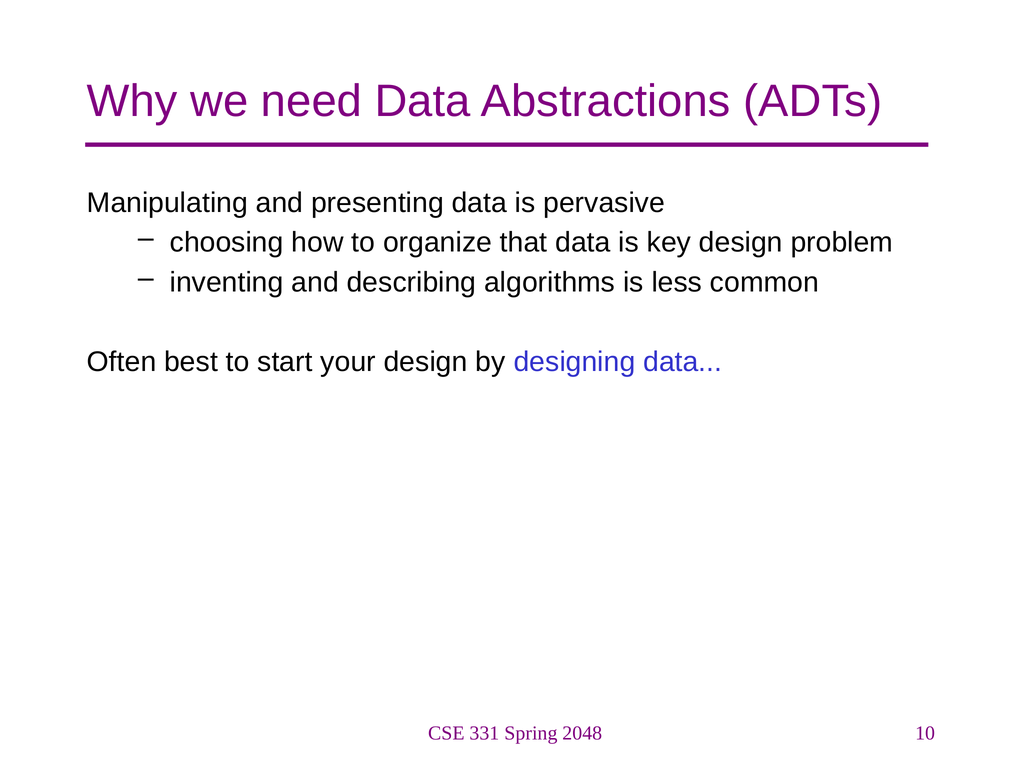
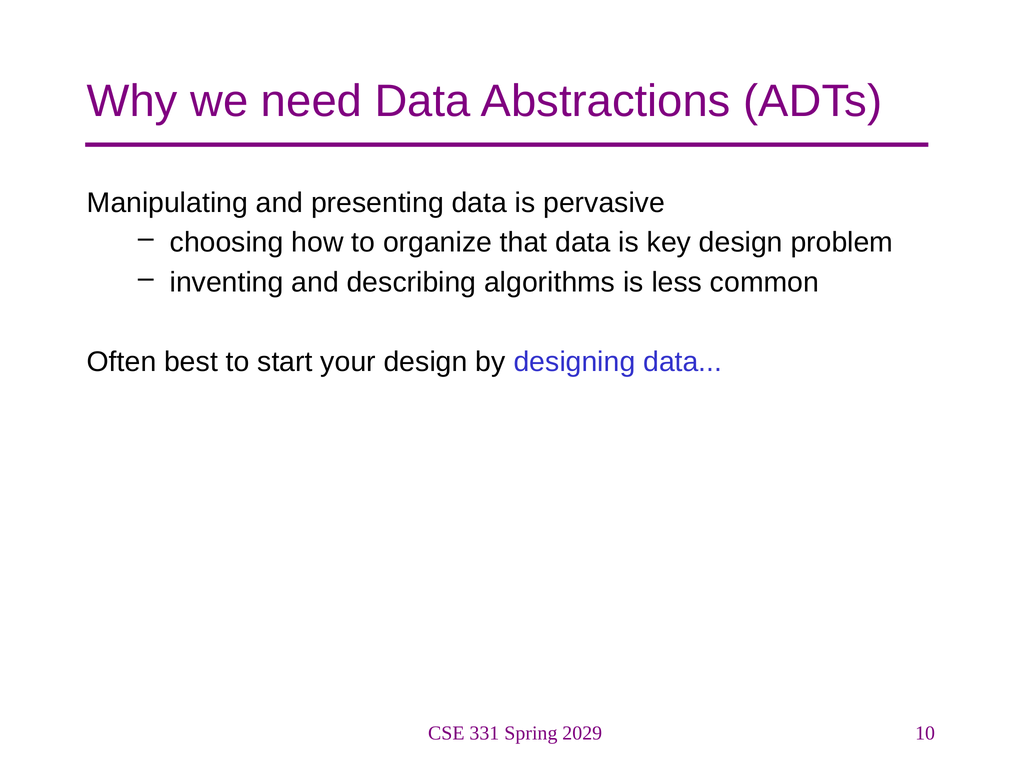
2048: 2048 -> 2029 (582, 734)
